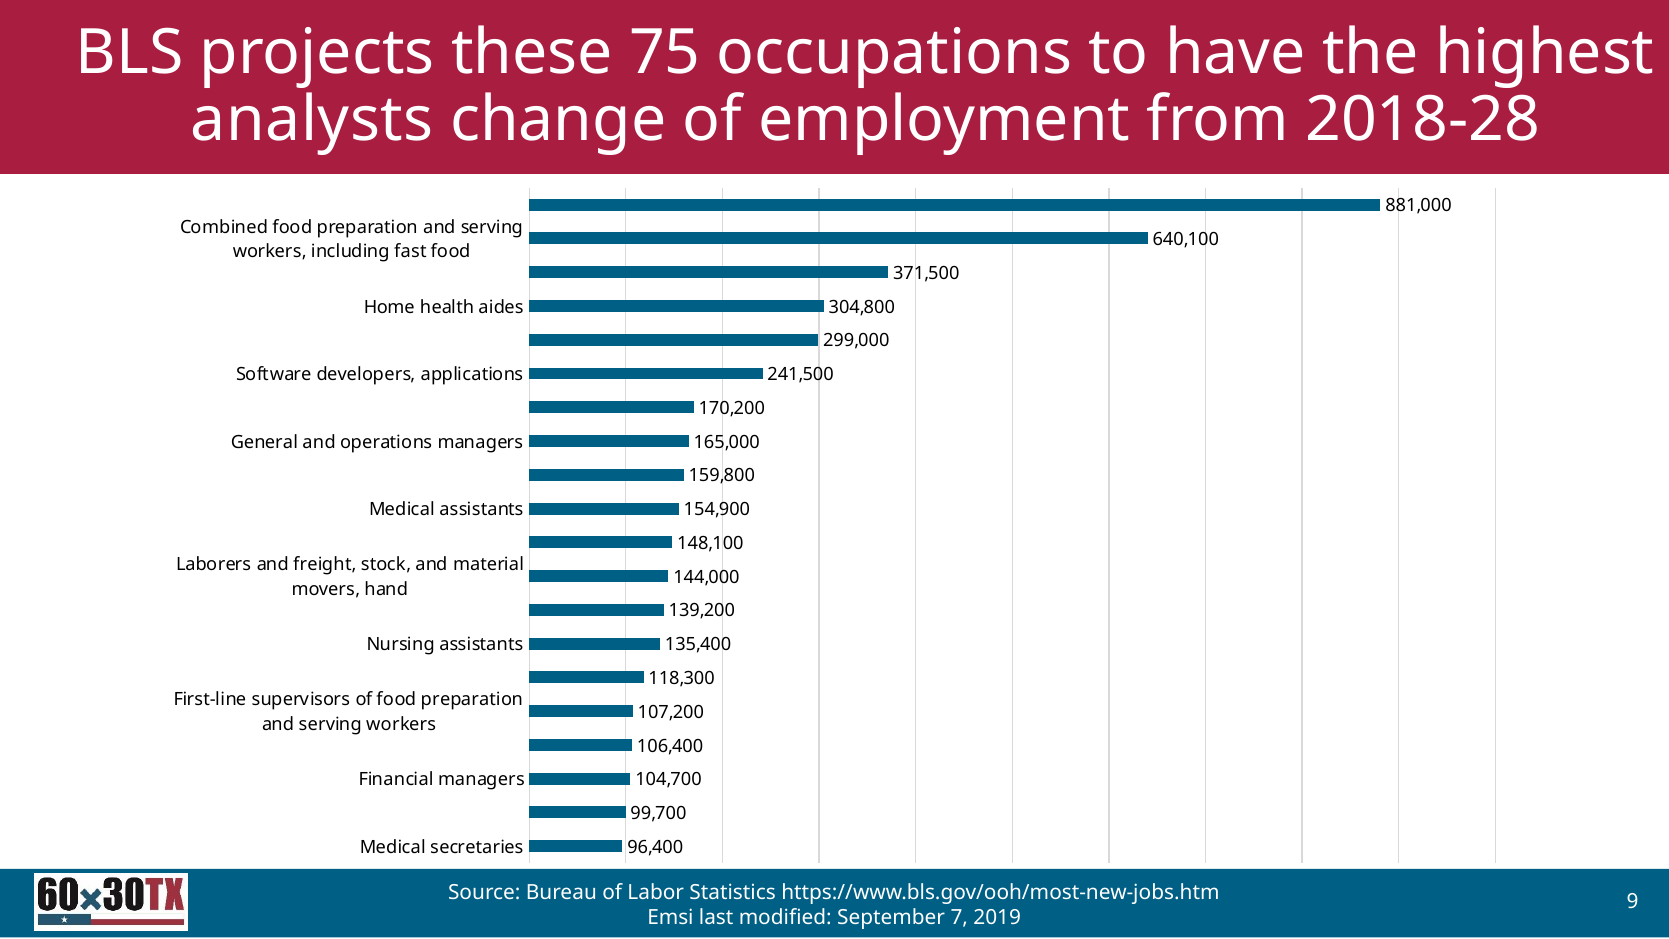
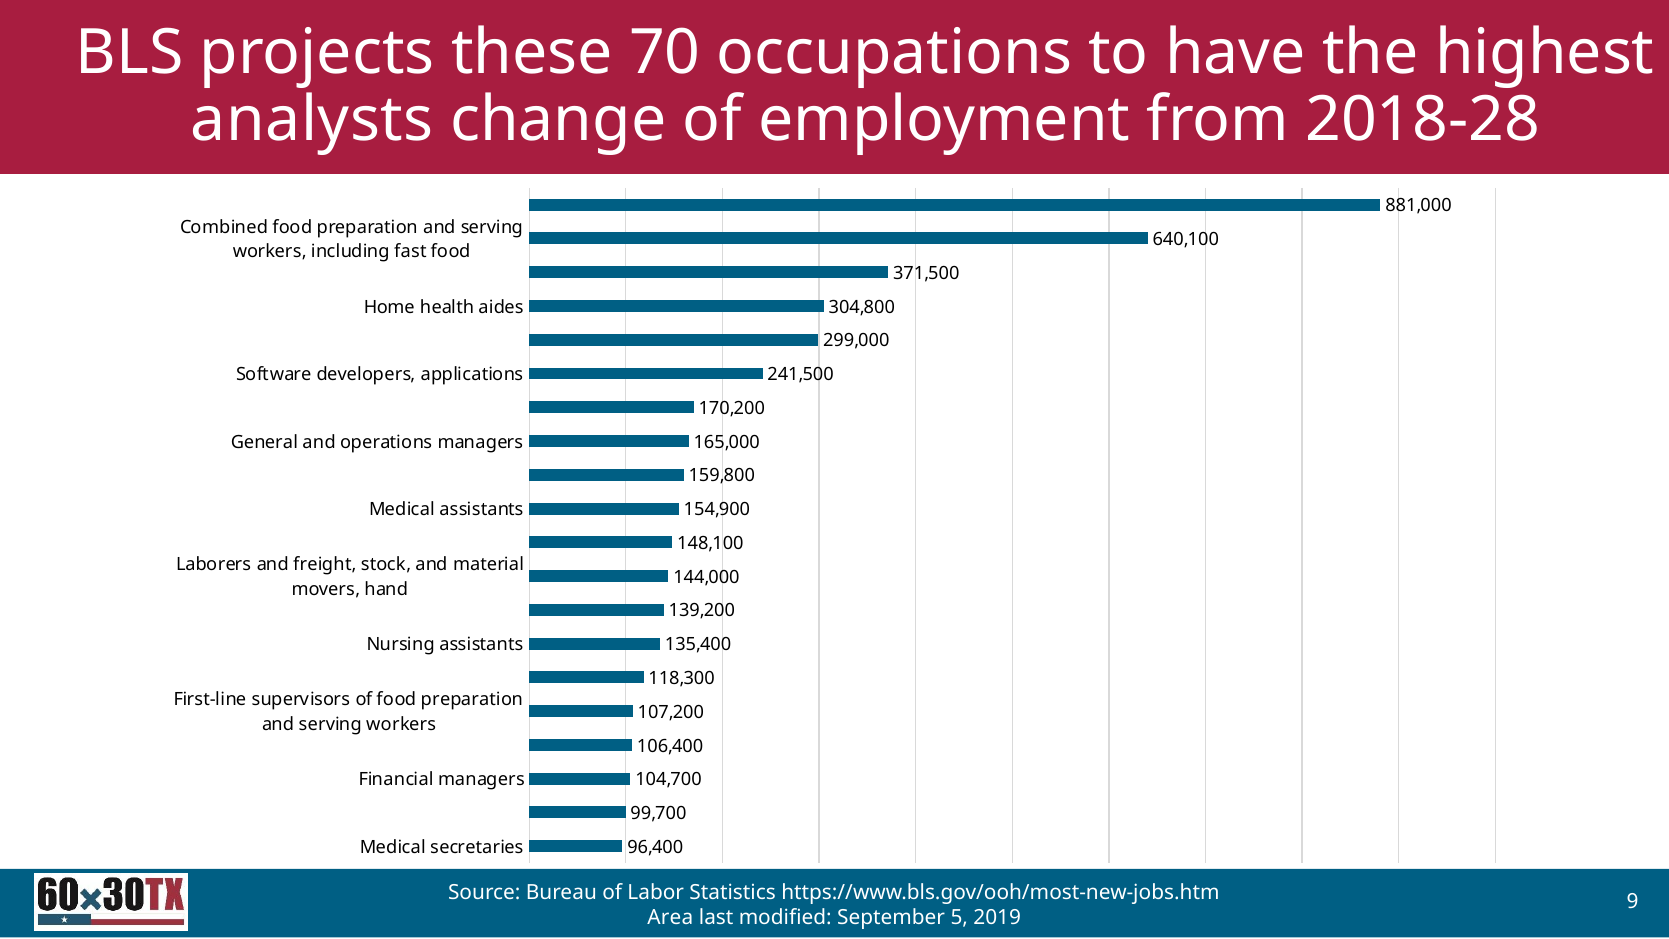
75: 75 -> 70 (665, 53)
Emsi: Emsi -> Area (670, 917)
7: 7 -> 5 (959, 917)
